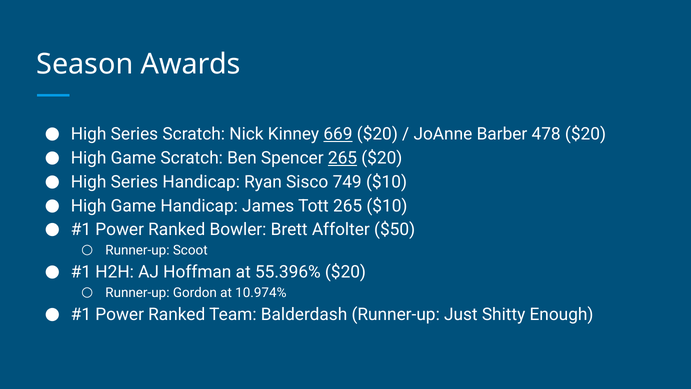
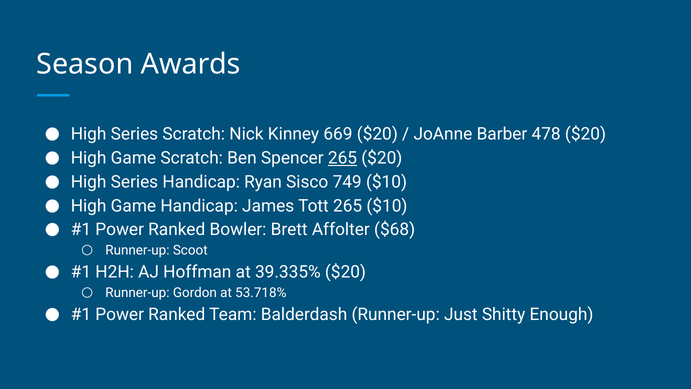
669 underline: present -> none (338, 134)
$50: $50 -> $68 (395, 229)
55.396%: 55.396% -> 39.335% (288, 272)
10.974%: 10.974% -> 53.718% (261, 293)
